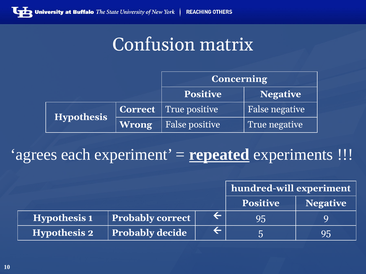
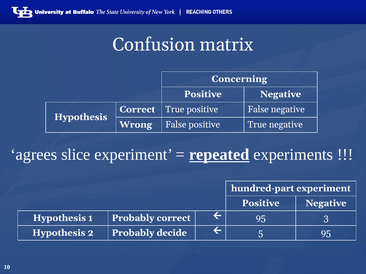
each: each -> slice (76, 155)
hundred-will: hundred-will -> hundred-part (263, 189)
9: 9 -> 3 (326, 218)
